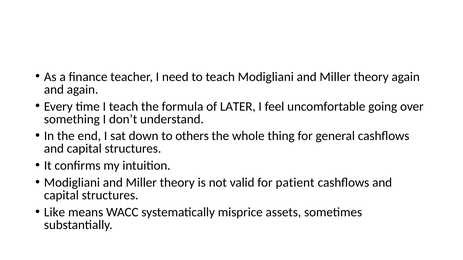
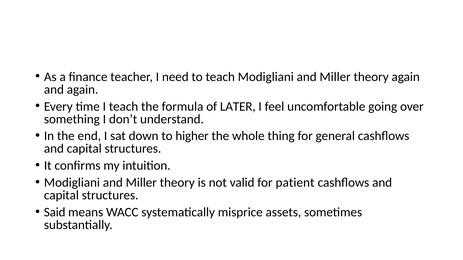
others: others -> higher (192, 136)
Like: Like -> Said (55, 213)
